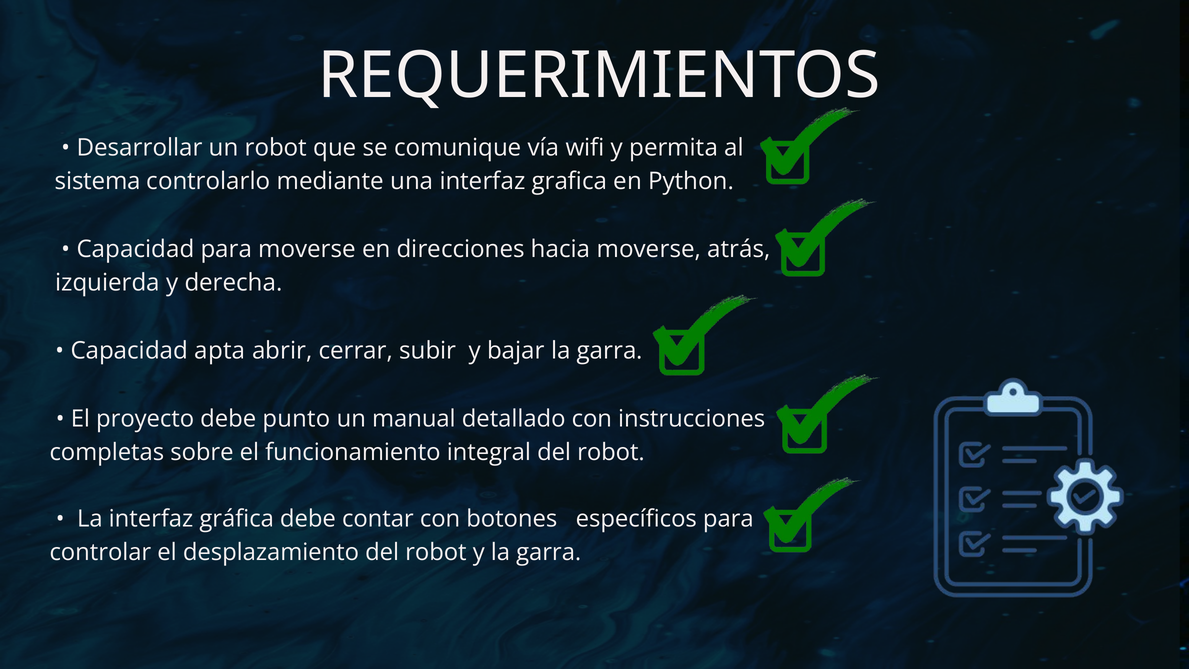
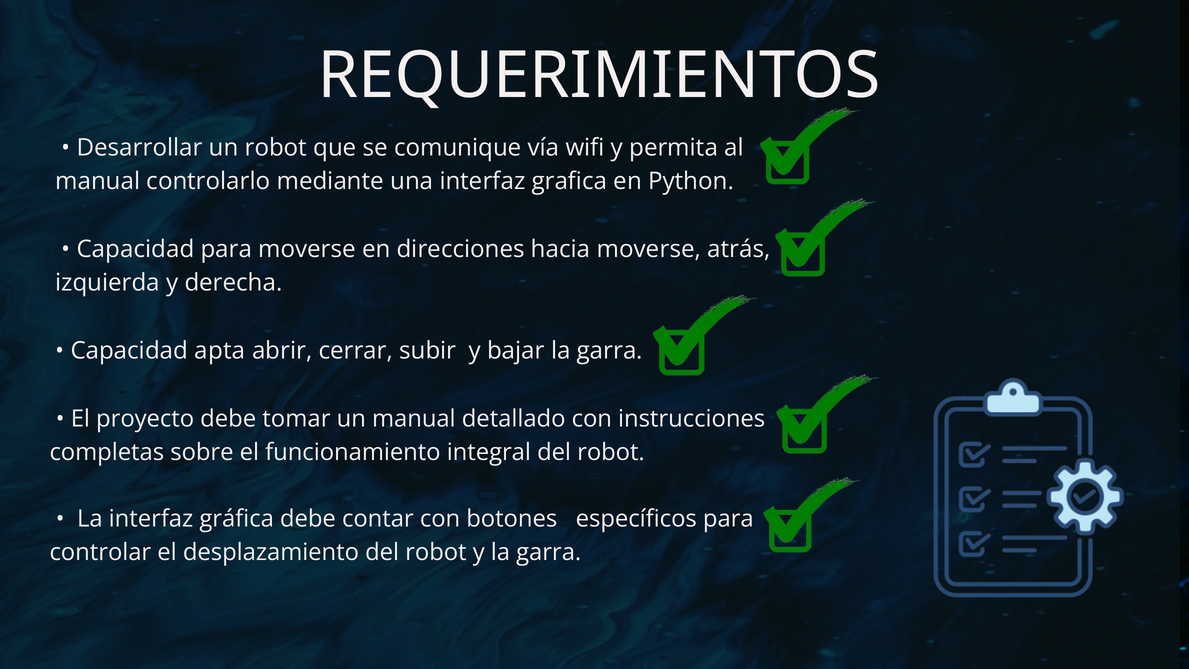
sistema: sistema -> manual (98, 181)
punto: punto -> tomar (296, 419)
